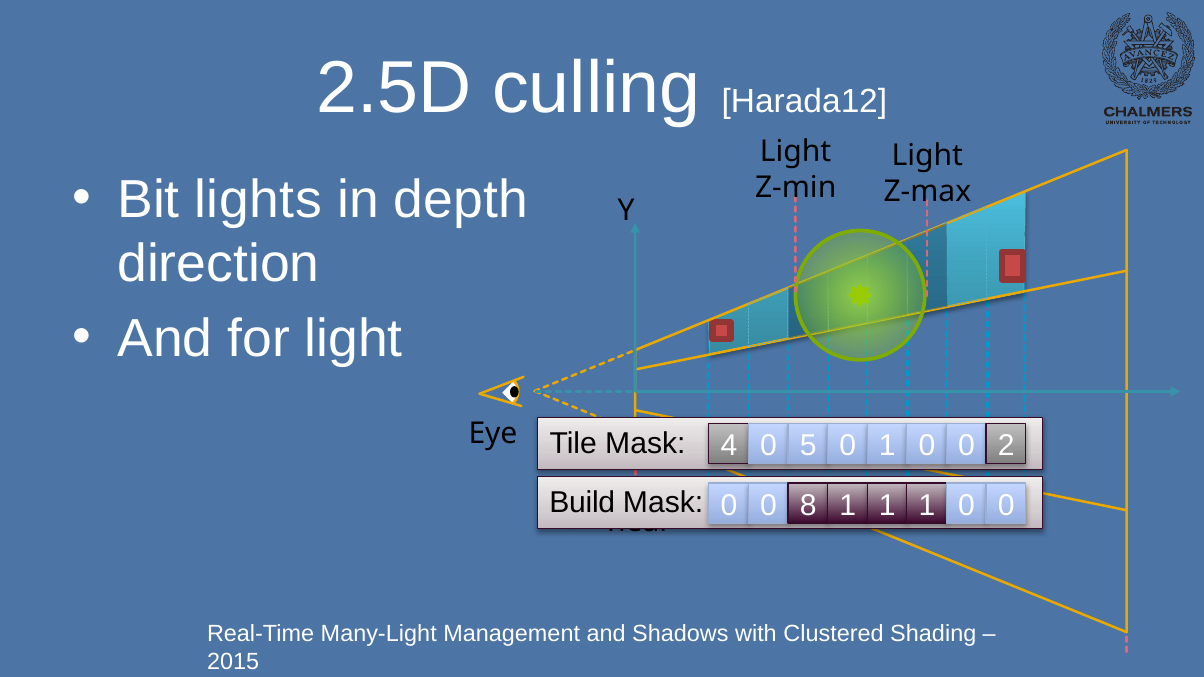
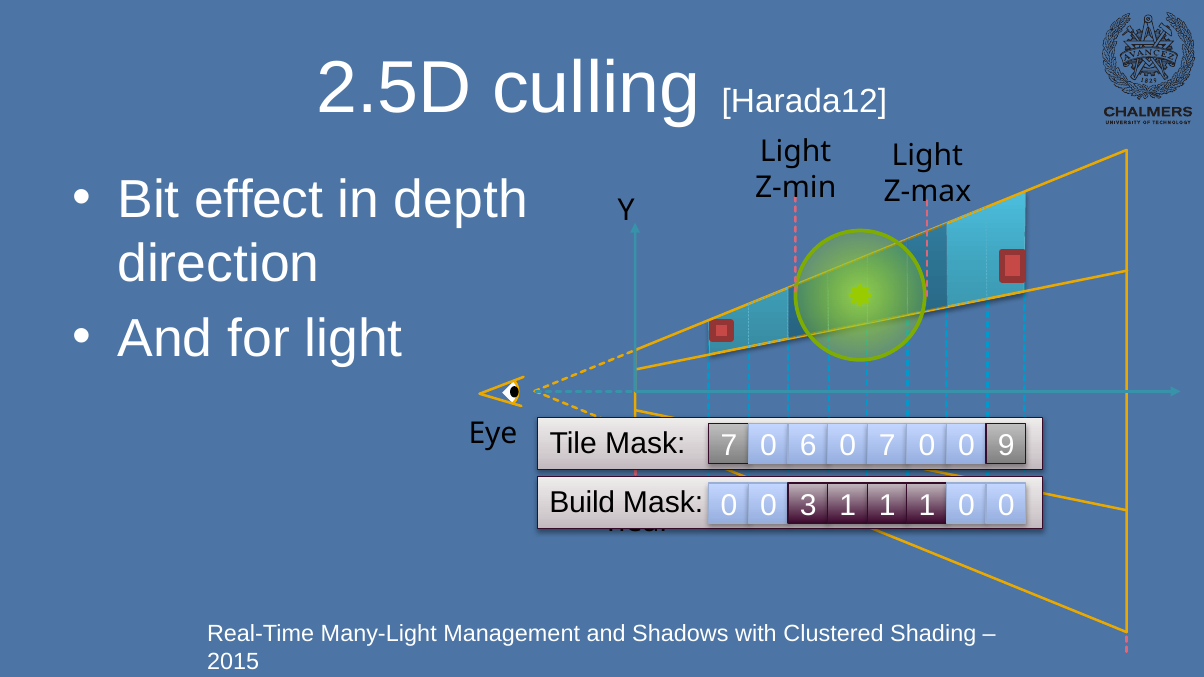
lights: lights -> effect (259, 200)
Mask 4: 4 -> 7 (729, 446)
5: 5 -> 6 (808, 446)
0 1: 1 -> 7 (887, 446)
2: 2 -> 9 (1006, 446)
8: 8 -> 3 (808, 505)
